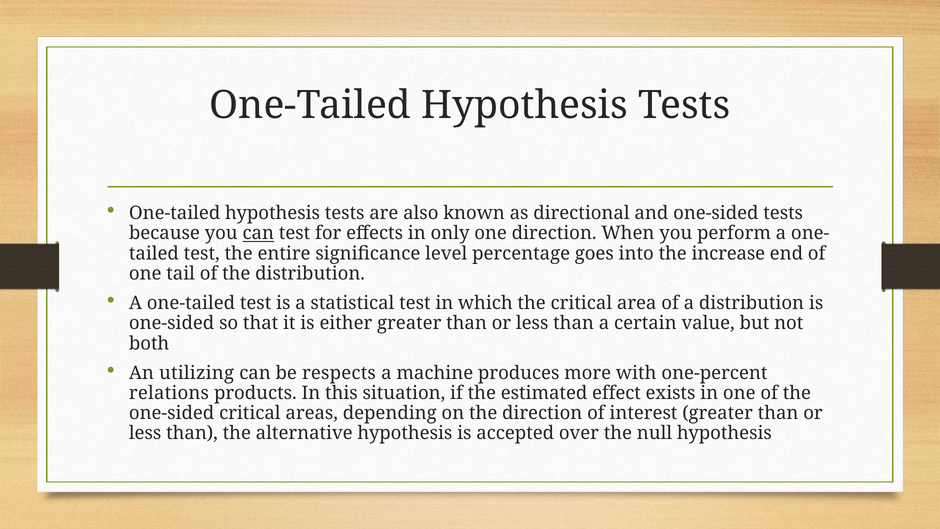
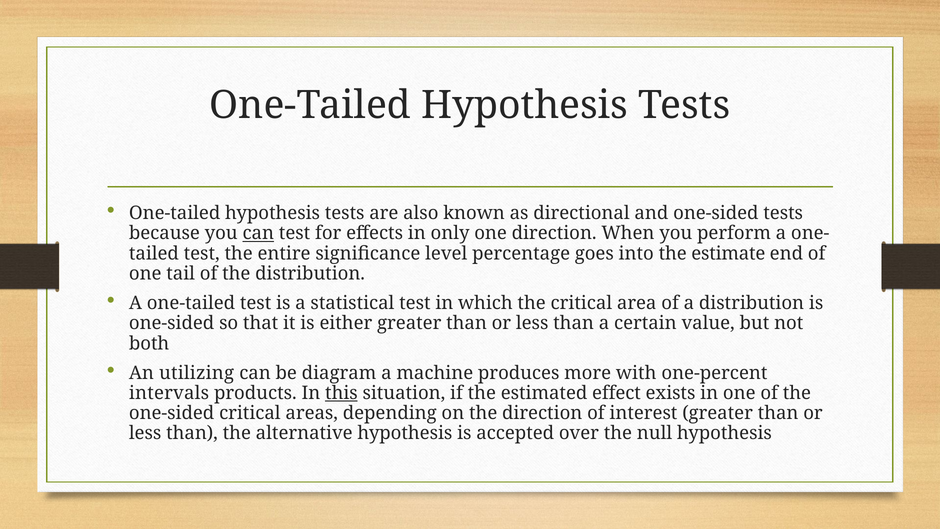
increase: increase -> estimate (728, 253)
respects: respects -> diagram (339, 373)
relations: relations -> intervals (169, 393)
this underline: none -> present (341, 393)
